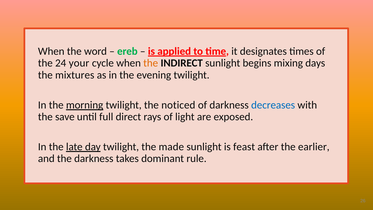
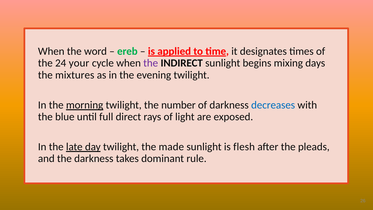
the colour: orange -> purple (151, 63)
noticed: noticed -> number (178, 105)
save: save -> blue (65, 117)
feast: feast -> flesh (244, 147)
earlier: earlier -> pleads (314, 147)
